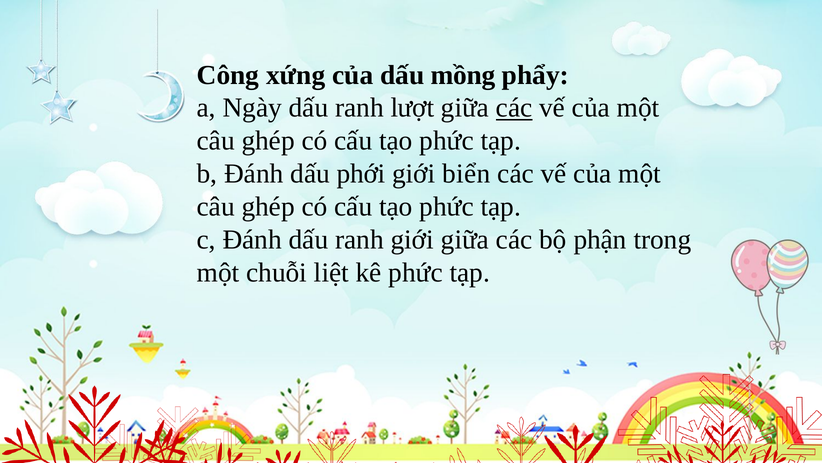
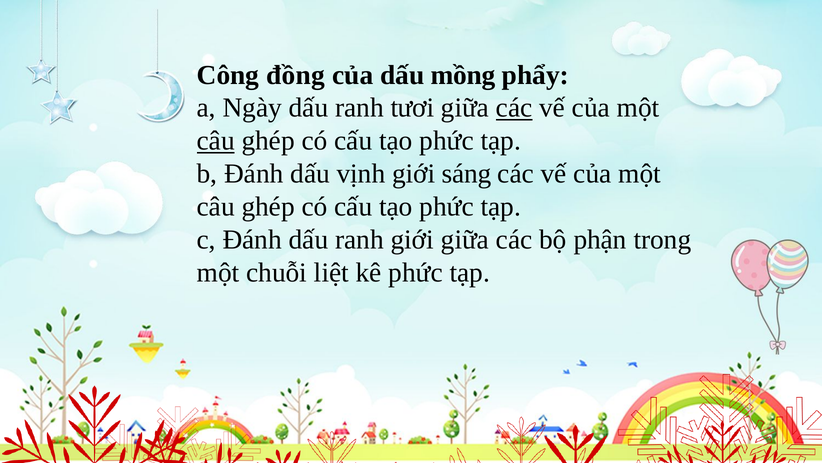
xứng: xứng -> đồng (296, 75)
lượt: lượt -> tươi (412, 108)
câu underline: none -> present (216, 141)
phới: phới -> vịnh (361, 174)
biển: biển -> sáng (467, 174)
